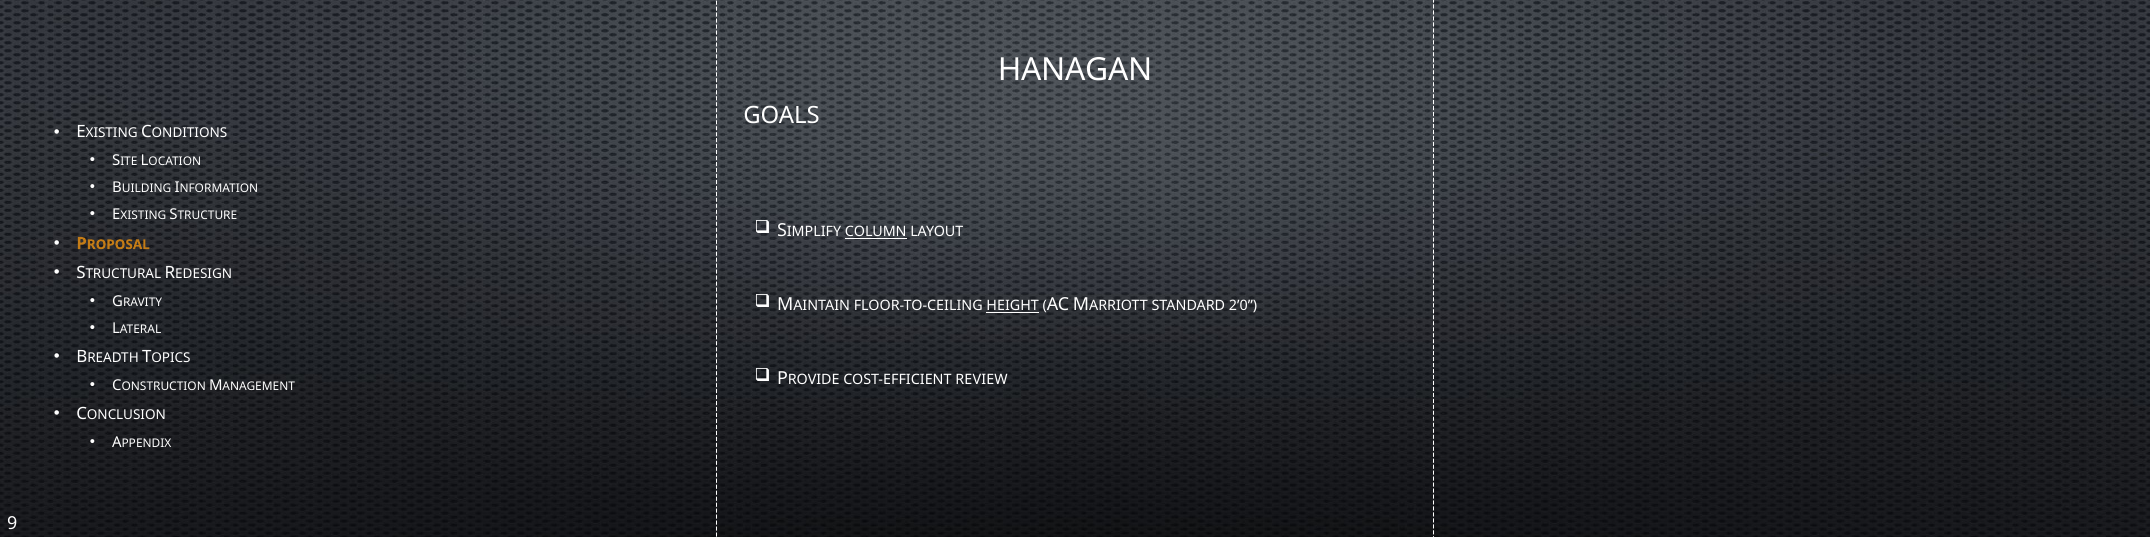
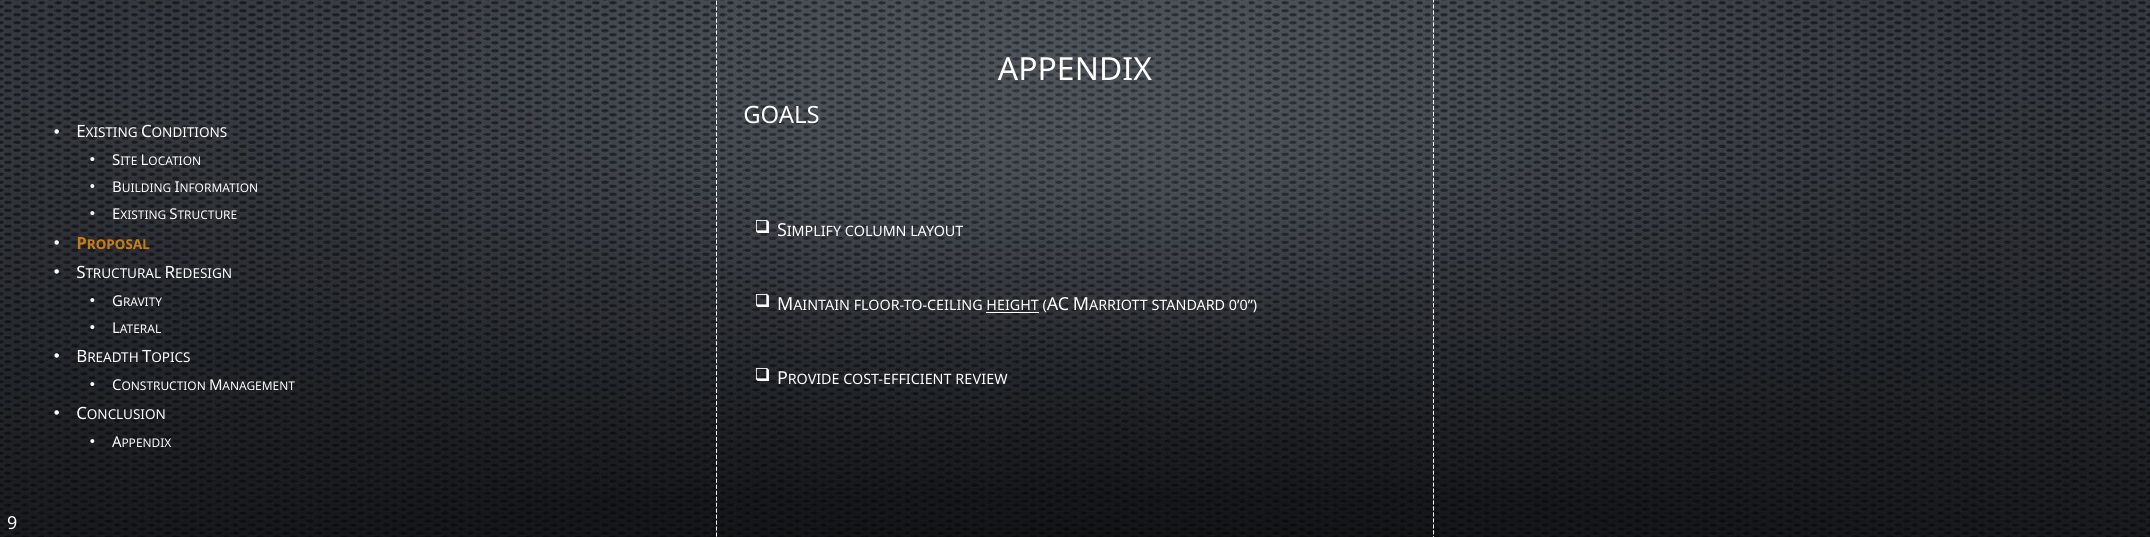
HANAGAN: HANAGAN -> APPENDIX (1075, 70)
COLUMN underline: present -> none (876, 232)
2’0: 2’0 -> 0’0 (1243, 306)
